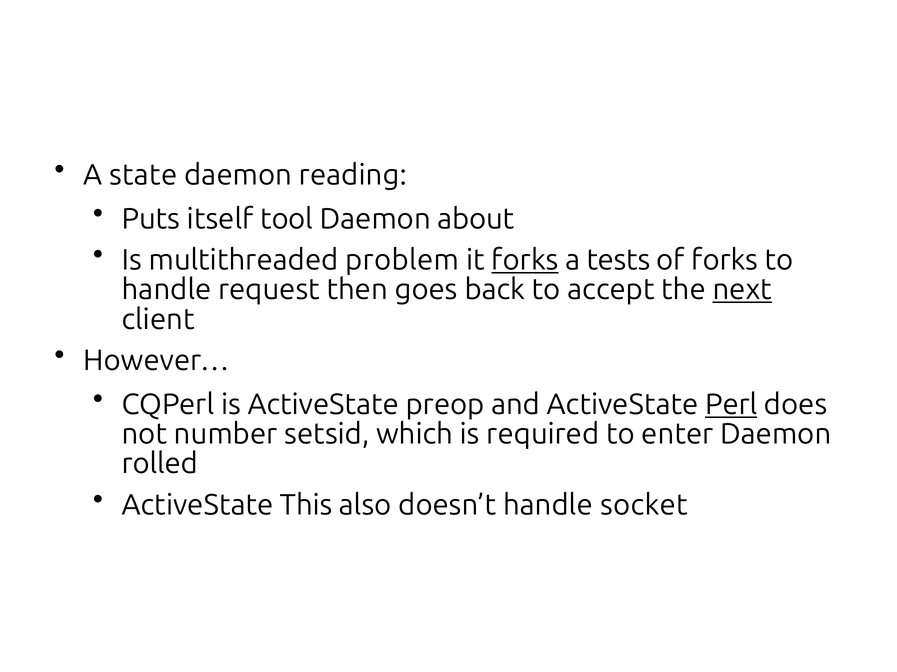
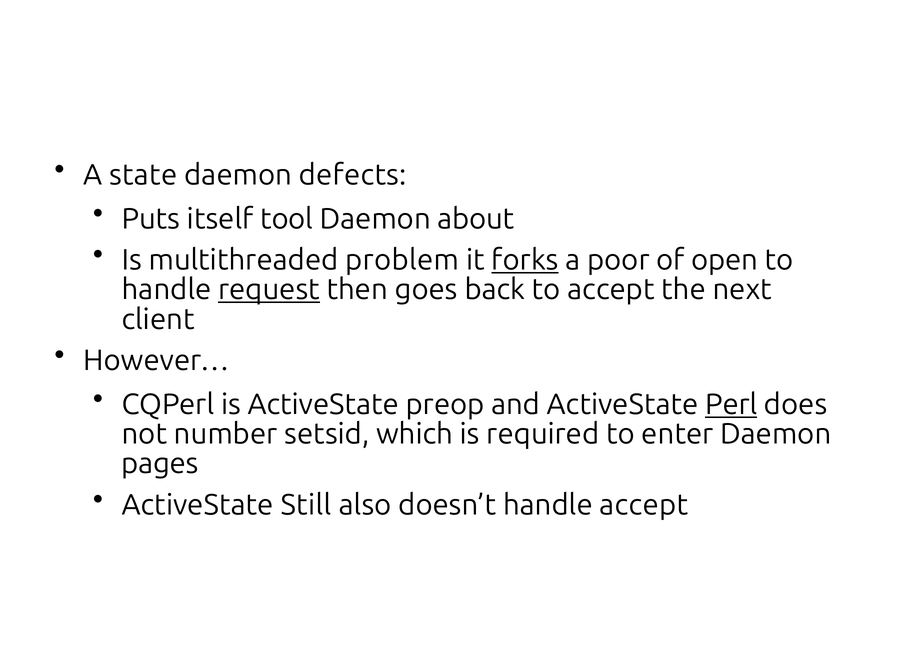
reading: reading -> defects (353, 175)
tests: tests -> poor (618, 260)
of forks: forks -> open (725, 260)
request underline: none -> present (269, 290)
next underline: present -> none (742, 290)
rolled: rolled -> pages (160, 464)
This: This -> Still (306, 505)
handle socket: socket -> accept (644, 505)
